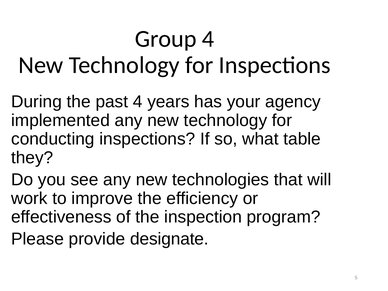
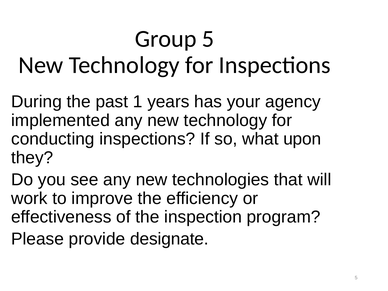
Group 4: 4 -> 5 (208, 39)
past 4: 4 -> 1 (138, 102)
table: table -> upon (302, 139)
